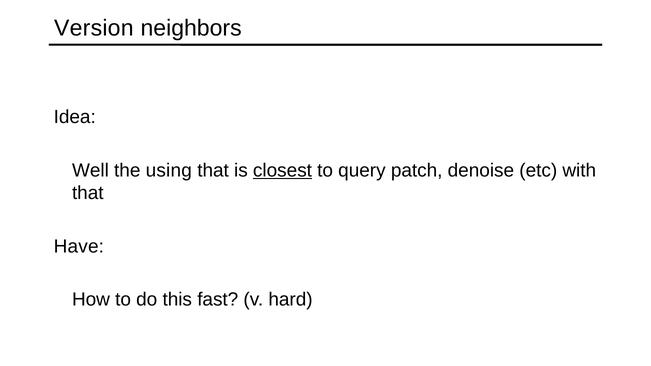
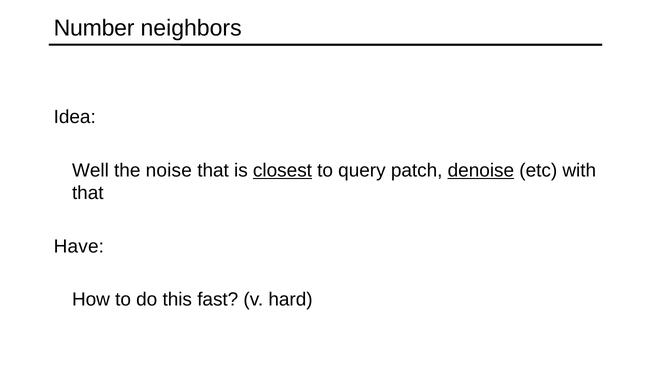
Version: Version -> Number (94, 28)
using: using -> noise (169, 170)
denoise underline: none -> present (481, 170)
